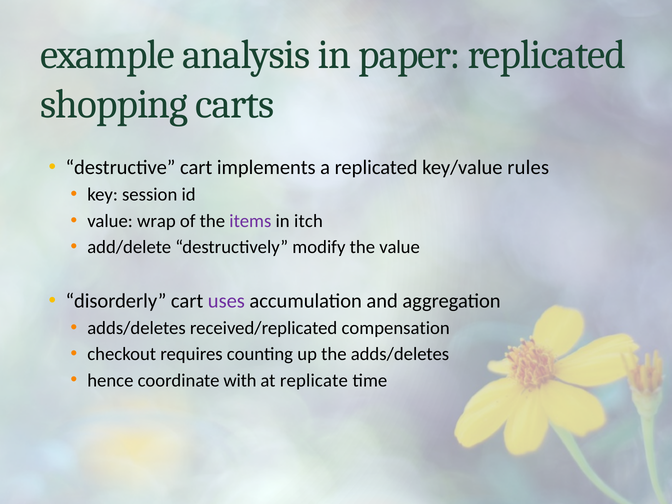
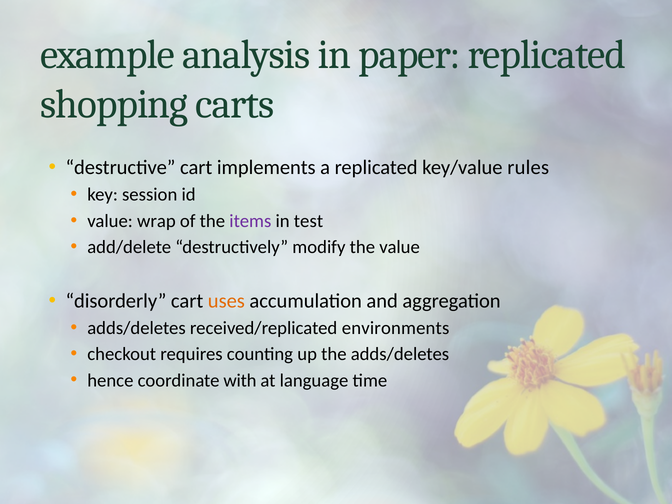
itch: itch -> test (308, 221)
uses colour: purple -> orange (226, 301)
compensation: compensation -> environments (396, 328)
replicate: replicate -> language (314, 380)
